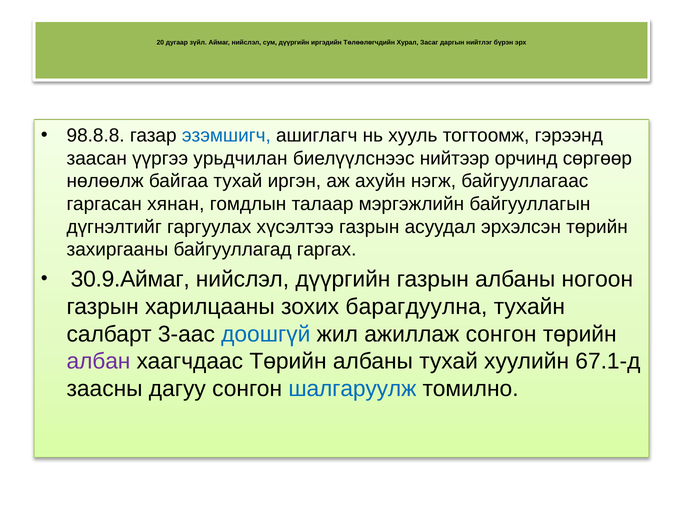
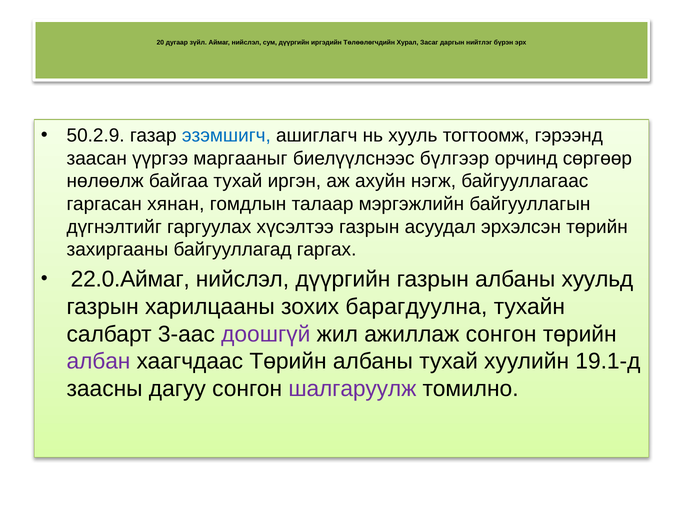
98.8.8: 98.8.8 -> 50.2.9 (96, 136)
урьдчилан: урьдчилан -> маргааныг (240, 158)
нийтээр: нийтээр -> бүлгээр (455, 158)
30.9.Аймаг: 30.9.Аймаг -> 22.0.Аймаг (130, 280)
ногоон: ногоон -> хуульд (597, 280)
доошгүй colour: blue -> purple (266, 334)
67.1-д: 67.1-д -> 19.1-д (608, 362)
шалгаруулж colour: blue -> purple (352, 389)
